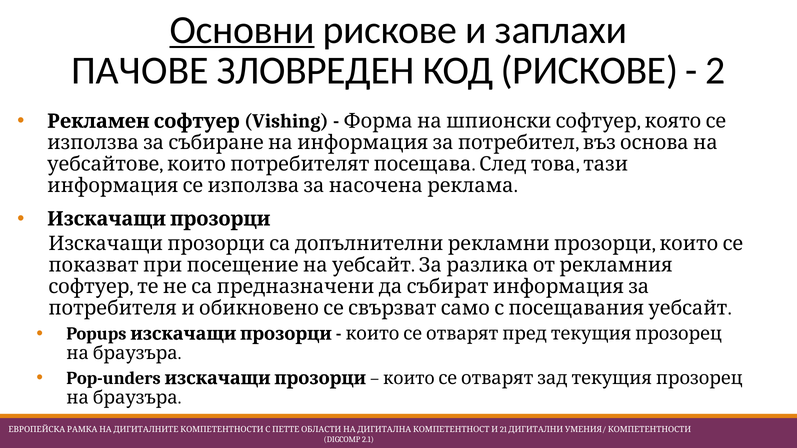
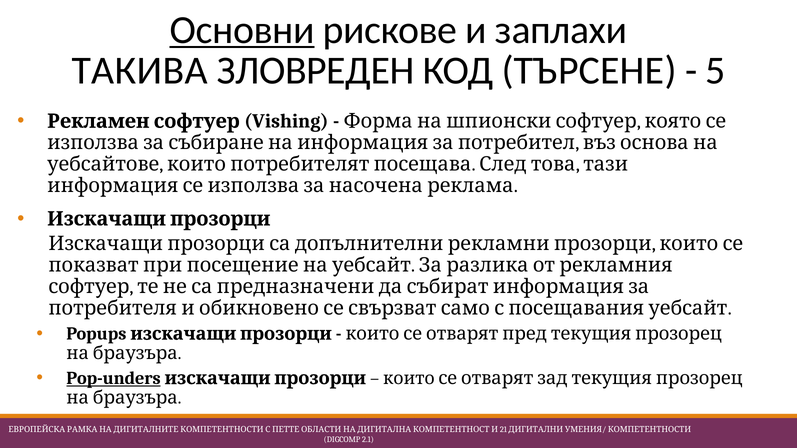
ПАЧОВЕ: ПАЧОВЕ -> ТАКИВА (140, 71)
КОД РИСКОВЕ: РИСКОВЕ -> ТЪРСЕНЕ (589, 71)
2: 2 -> 5 (716, 71)
Pop-unders underline: none -> present (113, 378)
